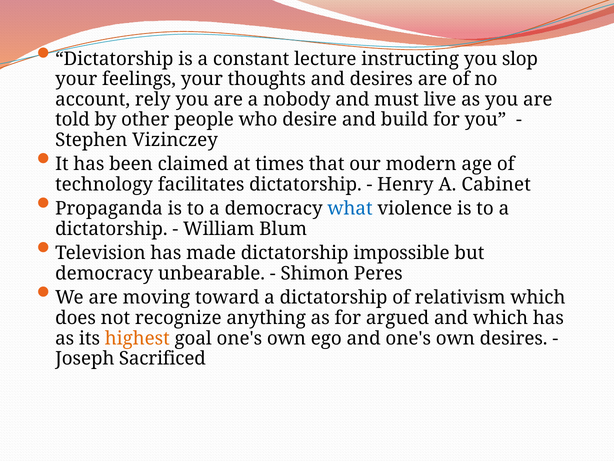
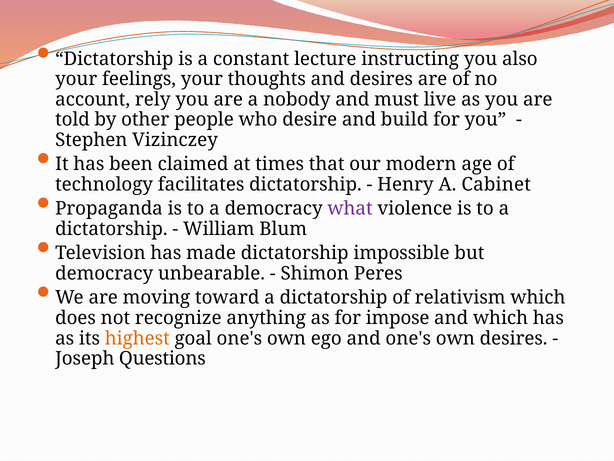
slop: slop -> also (520, 59)
what colour: blue -> purple (350, 208)
argued: argued -> impose (398, 318)
Sacrificed: Sacrificed -> Questions (162, 358)
